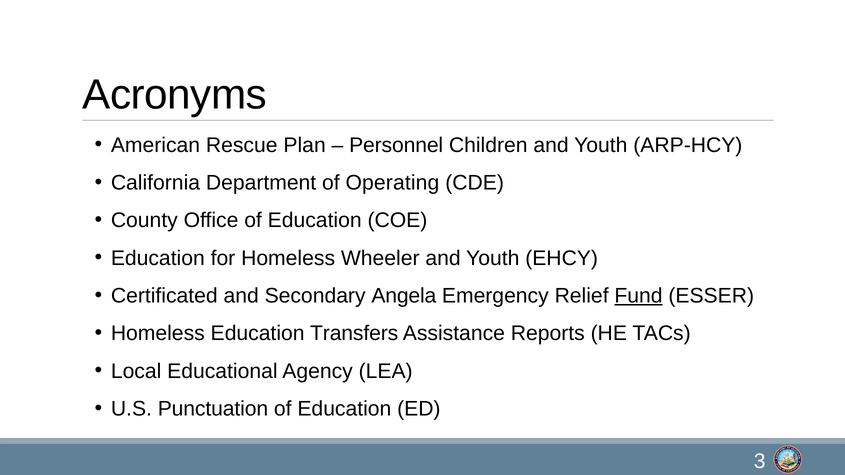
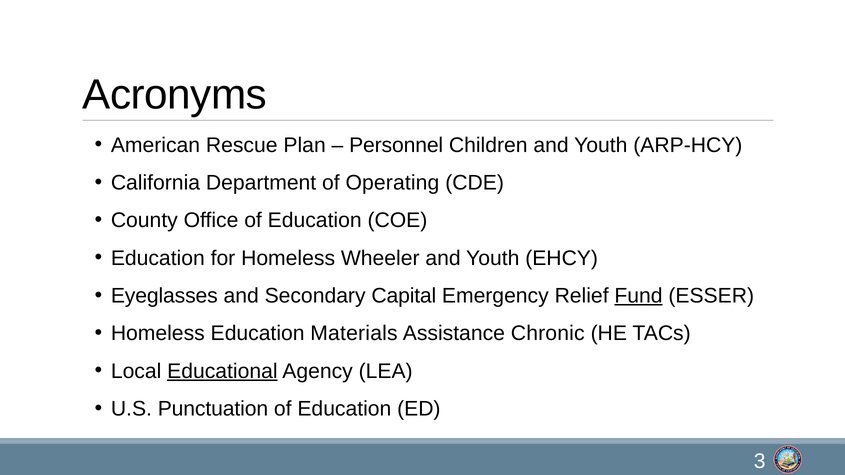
Certificated: Certificated -> Eyeglasses (164, 296)
Angela: Angela -> Capital (404, 296)
Transfers: Transfers -> Materials (354, 334)
Reports: Reports -> Chronic (548, 334)
Educational underline: none -> present (222, 371)
